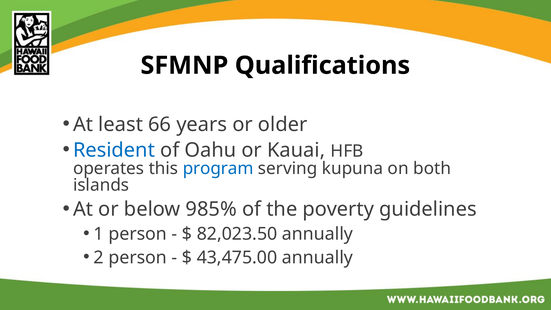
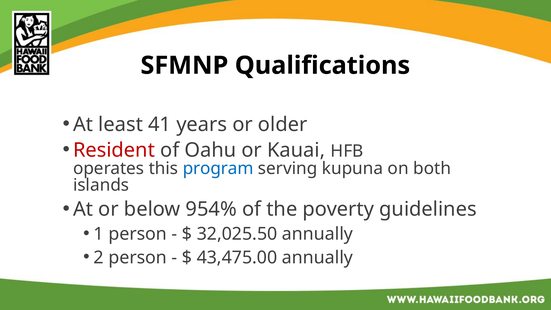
66: 66 -> 41 (160, 124)
Resident colour: blue -> red (114, 150)
985%: 985% -> 954% (211, 209)
82,023.50: 82,023.50 -> 32,025.50 (237, 234)
